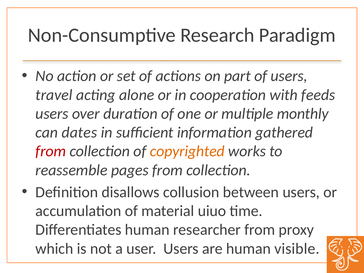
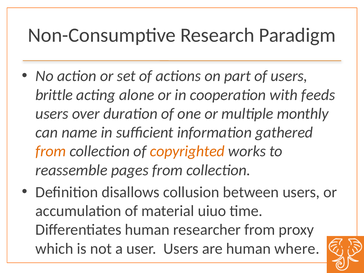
travel: travel -> brittle (54, 95)
dates: dates -> name (79, 132)
from colour: red -> orange (51, 151)
visible: visible -> where (297, 249)
